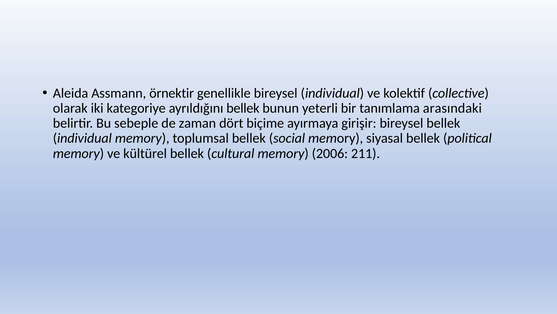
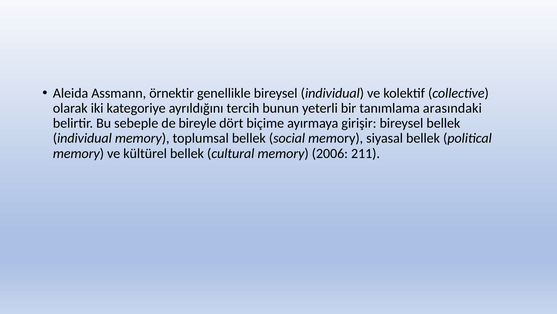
ayrıldığını bellek: bellek -> tercih (243, 108)
zaman: zaman -> bireyle (197, 123)
